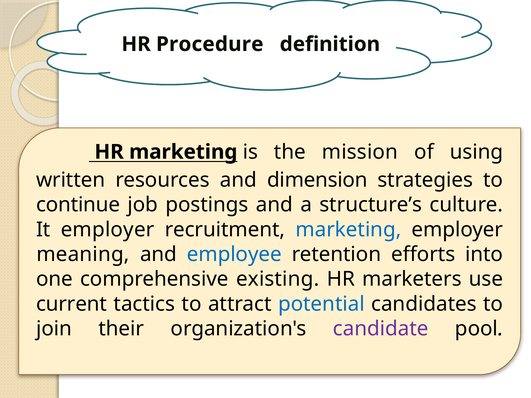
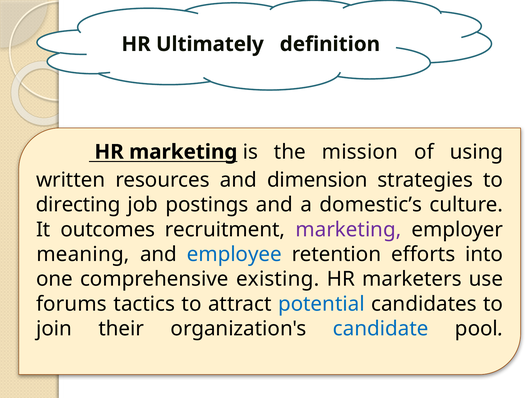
Procedure: Procedure -> Ultimately (210, 44)
continue: continue -> directing (78, 205)
structure’s: structure’s -> domestic’s (371, 205)
It employer: employer -> outcomes (108, 230)
marketing colour: blue -> purple (348, 230)
current: current -> forums (71, 304)
candidate colour: purple -> blue (381, 329)
